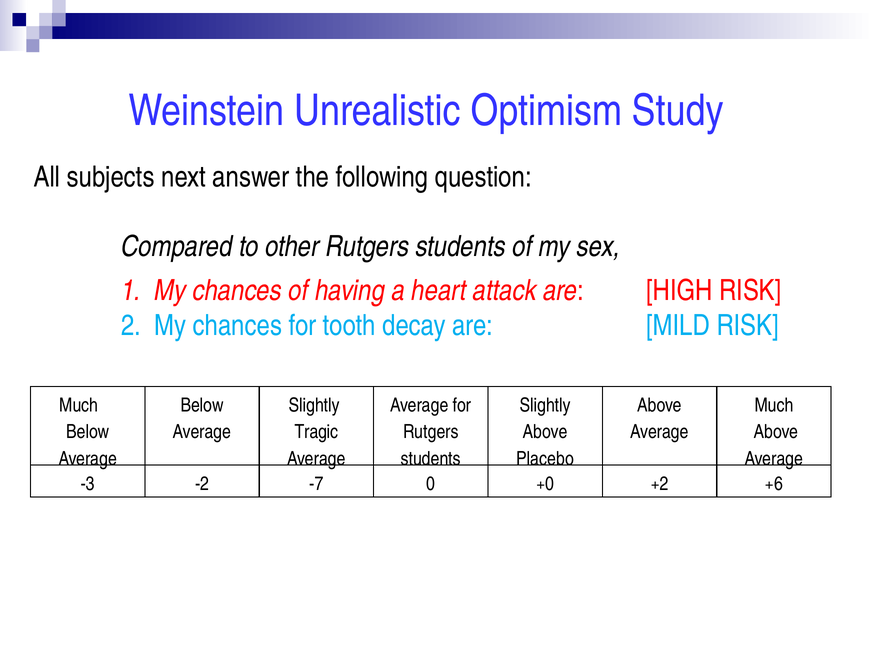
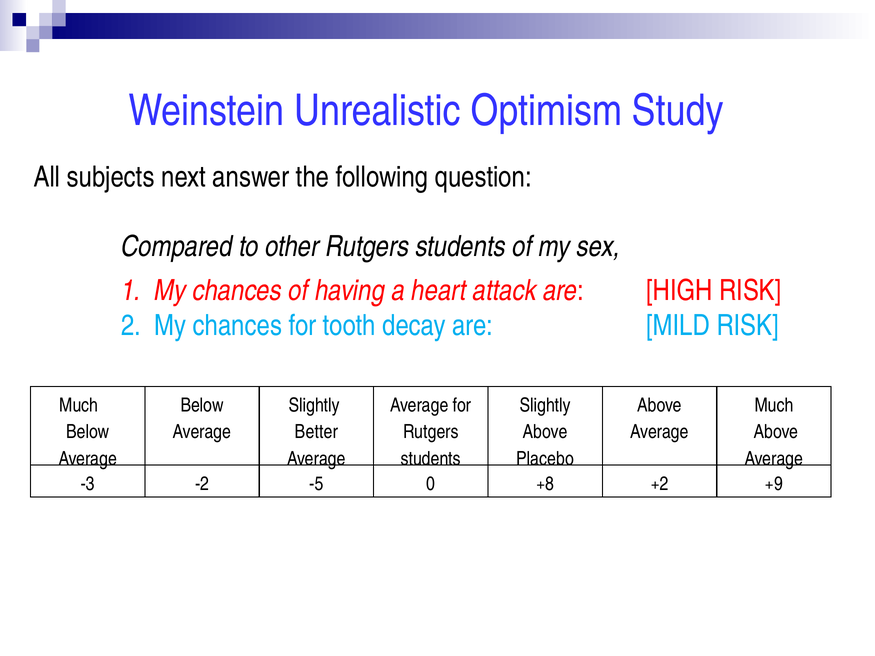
Tragic: Tragic -> Better (316, 432)
-7: -7 -> -5 (317, 484)
+0: +0 -> +8 (545, 484)
+6: +6 -> +9 (774, 484)
